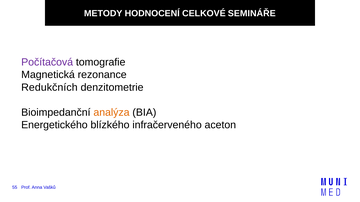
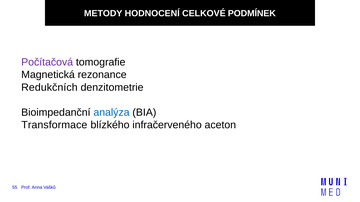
SEMINÁŘE: SEMINÁŘE -> PODMÍNEK (252, 13)
analýza colour: orange -> blue (111, 113)
Energetického: Energetického -> Transformace (54, 125)
